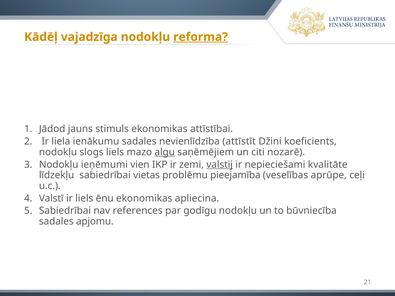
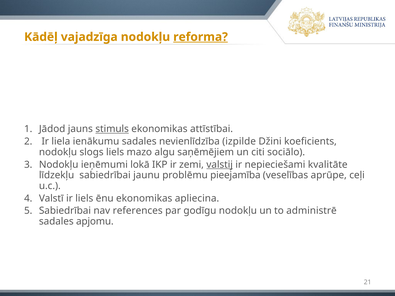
stimuls underline: none -> present (112, 129)
attīstīt: attīstīt -> izpilde (239, 142)
algu underline: present -> none (165, 152)
nozarē: nozarē -> sociālo (286, 152)
vien: vien -> lokā (140, 165)
vietas: vietas -> jaunu (146, 175)
būvniecība: būvniecība -> administrē (311, 211)
